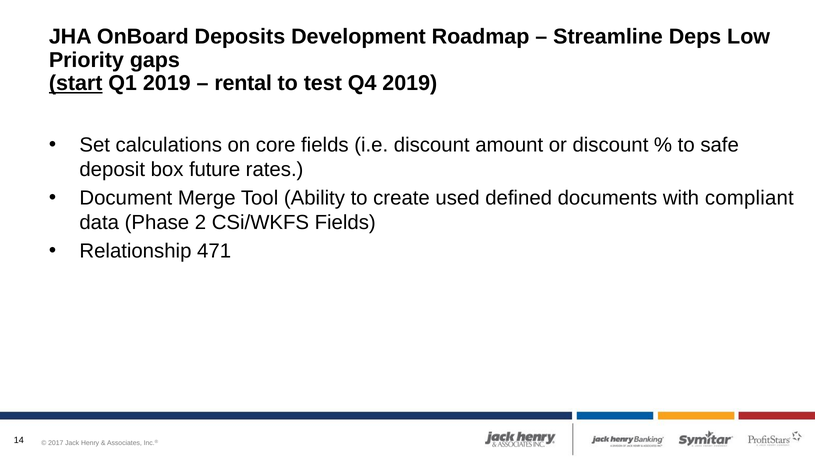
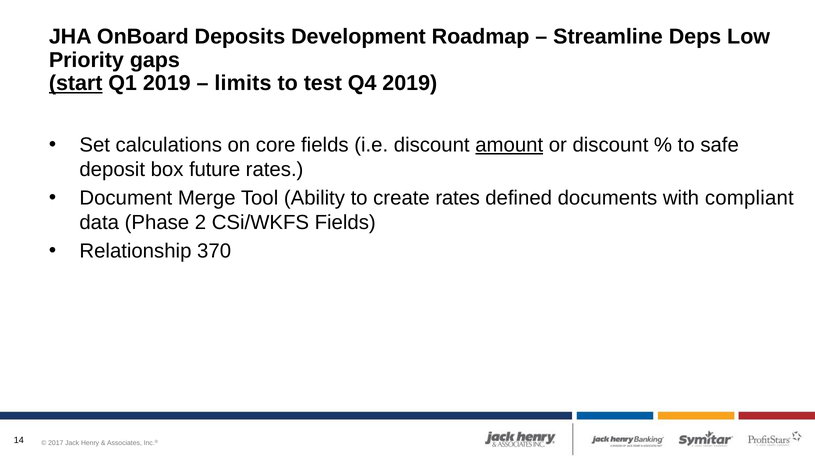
rental: rental -> limits (243, 83)
amount underline: none -> present (509, 145)
create used: used -> rates (458, 198)
471: 471 -> 370 (214, 251)
